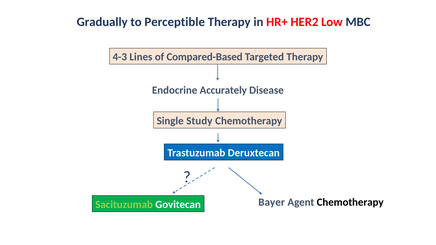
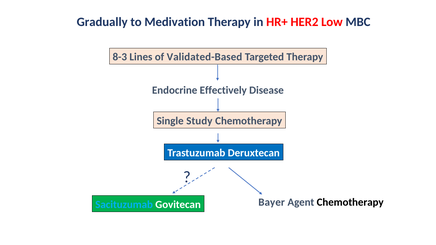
Perceptible: Perceptible -> Medivation (175, 22)
4-3: 4-3 -> 8-3 (120, 57)
Compared-Based: Compared-Based -> Validated-Based (204, 57)
Accurately: Accurately -> Effectively (223, 90)
Sacituzumab colour: light green -> light blue (124, 205)
